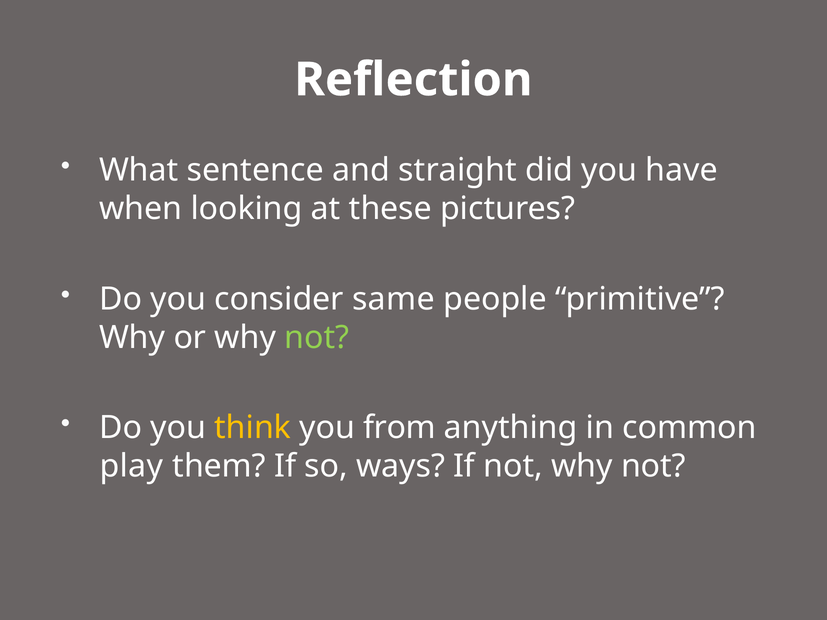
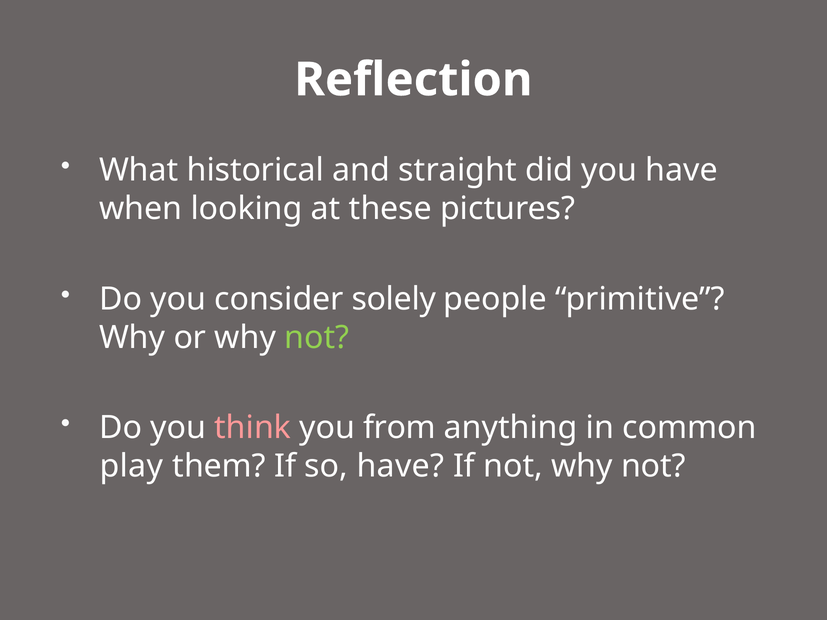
sentence: sentence -> historical (255, 170)
same: same -> solely (394, 299)
think colour: yellow -> pink (253, 428)
so ways: ways -> have (400, 466)
